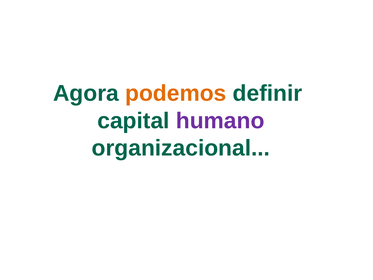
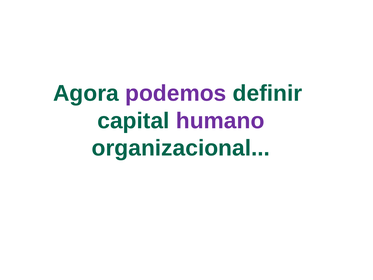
podemos colour: orange -> purple (176, 93)
